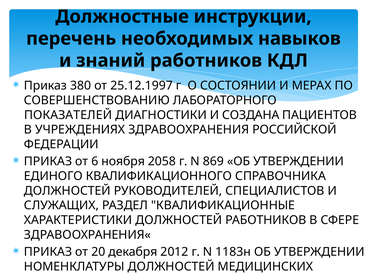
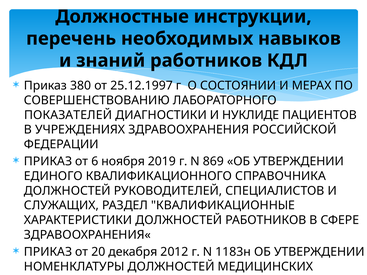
СОЗДАНА: СОЗДАНА -> НУКЛИДЕ (251, 115)
2058: 2058 -> 2019 (162, 162)
